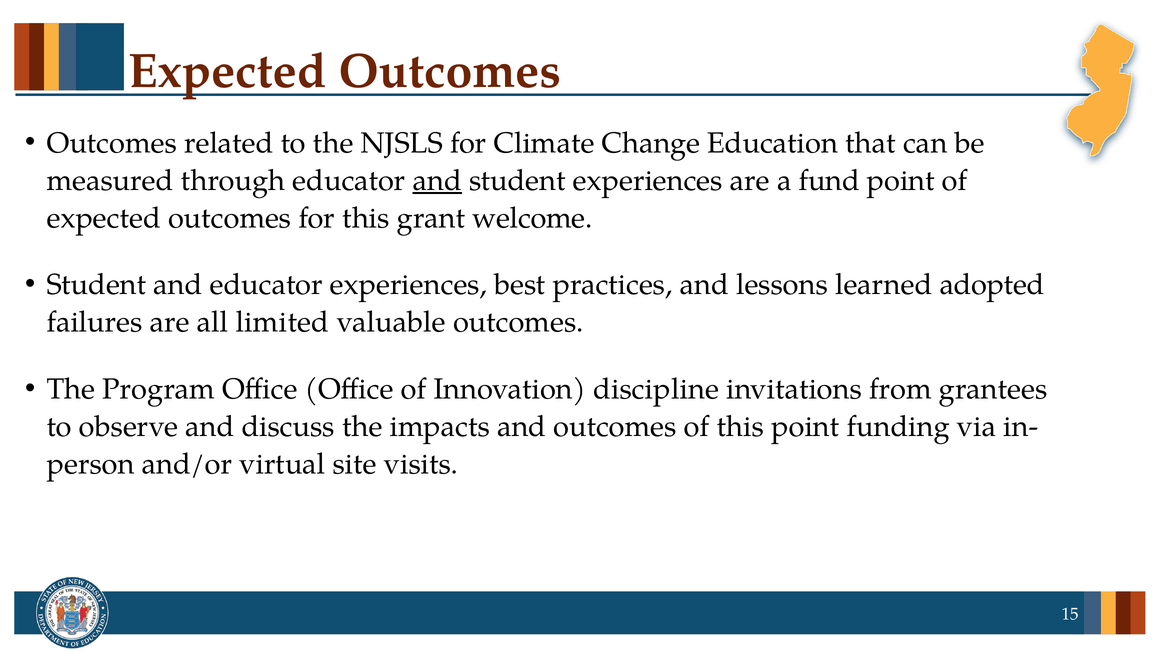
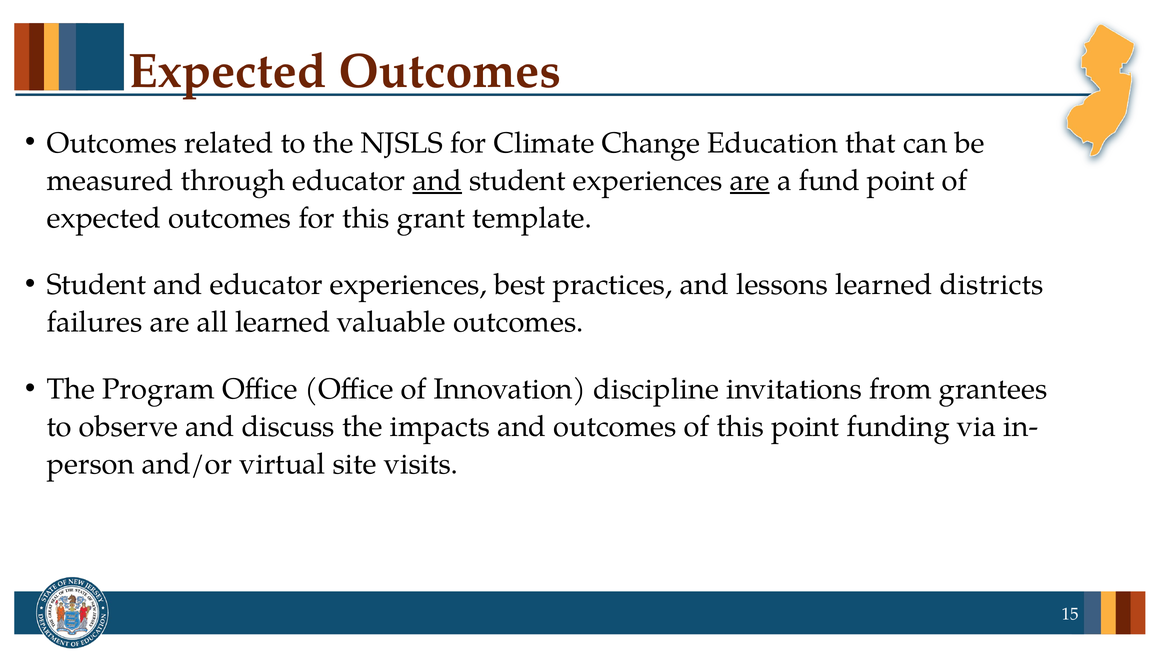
are underline: none -> present (750, 180)
welcome: welcome -> template (532, 218)
adopted: adopted -> districts (992, 285)
all limited: limited -> learned (283, 322)
